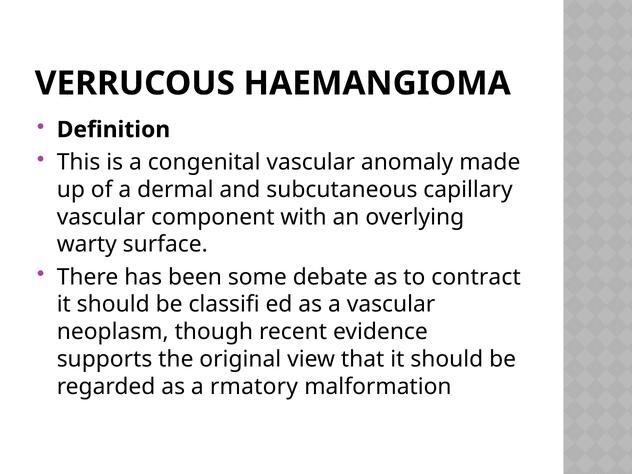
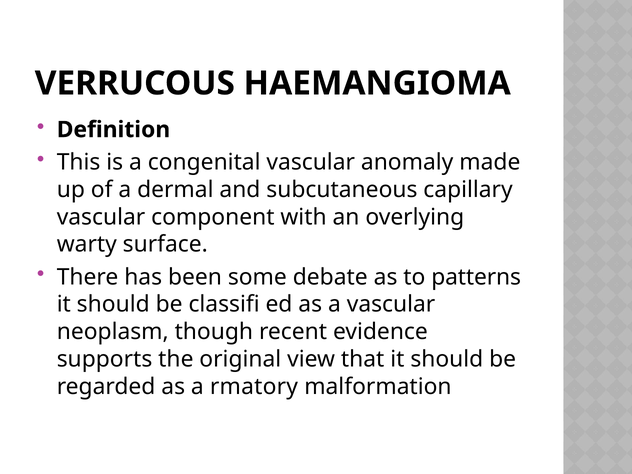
contract: contract -> patterns (476, 277)
